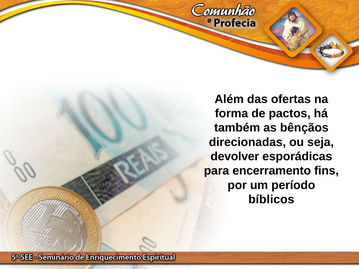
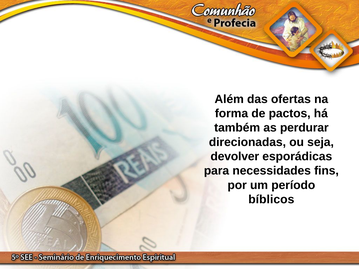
bênçãos: bênçãos -> perdurar (304, 128)
encerramento: encerramento -> necessidades (272, 171)
